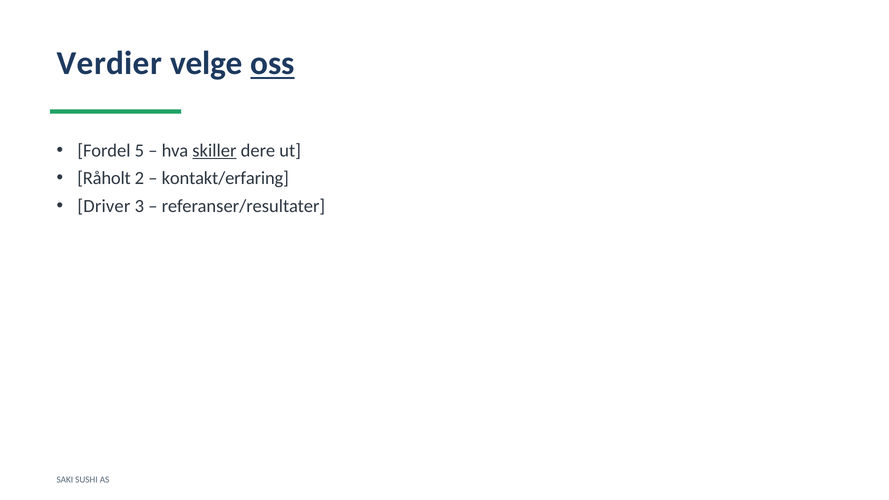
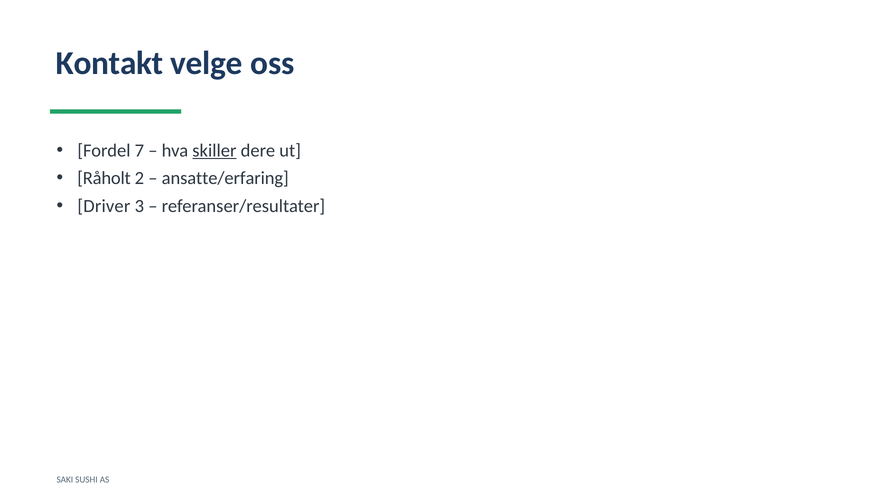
Verdier: Verdier -> Kontakt (110, 63)
oss underline: present -> none (272, 63)
5: 5 -> 7 (139, 151)
kontakt/erfaring: kontakt/erfaring -> ansatte/erfaring (225, 178)
